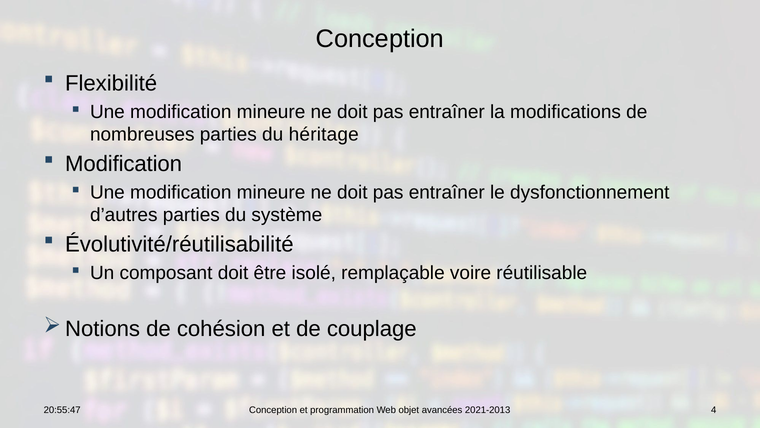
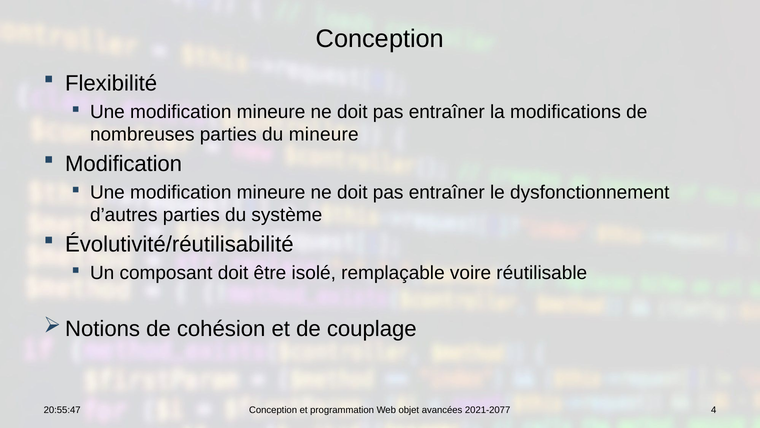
du héritage: héritage -> mineure (324, 134)
2021-2013: 2021-2013 -> 2021-2077 (488, 410)
